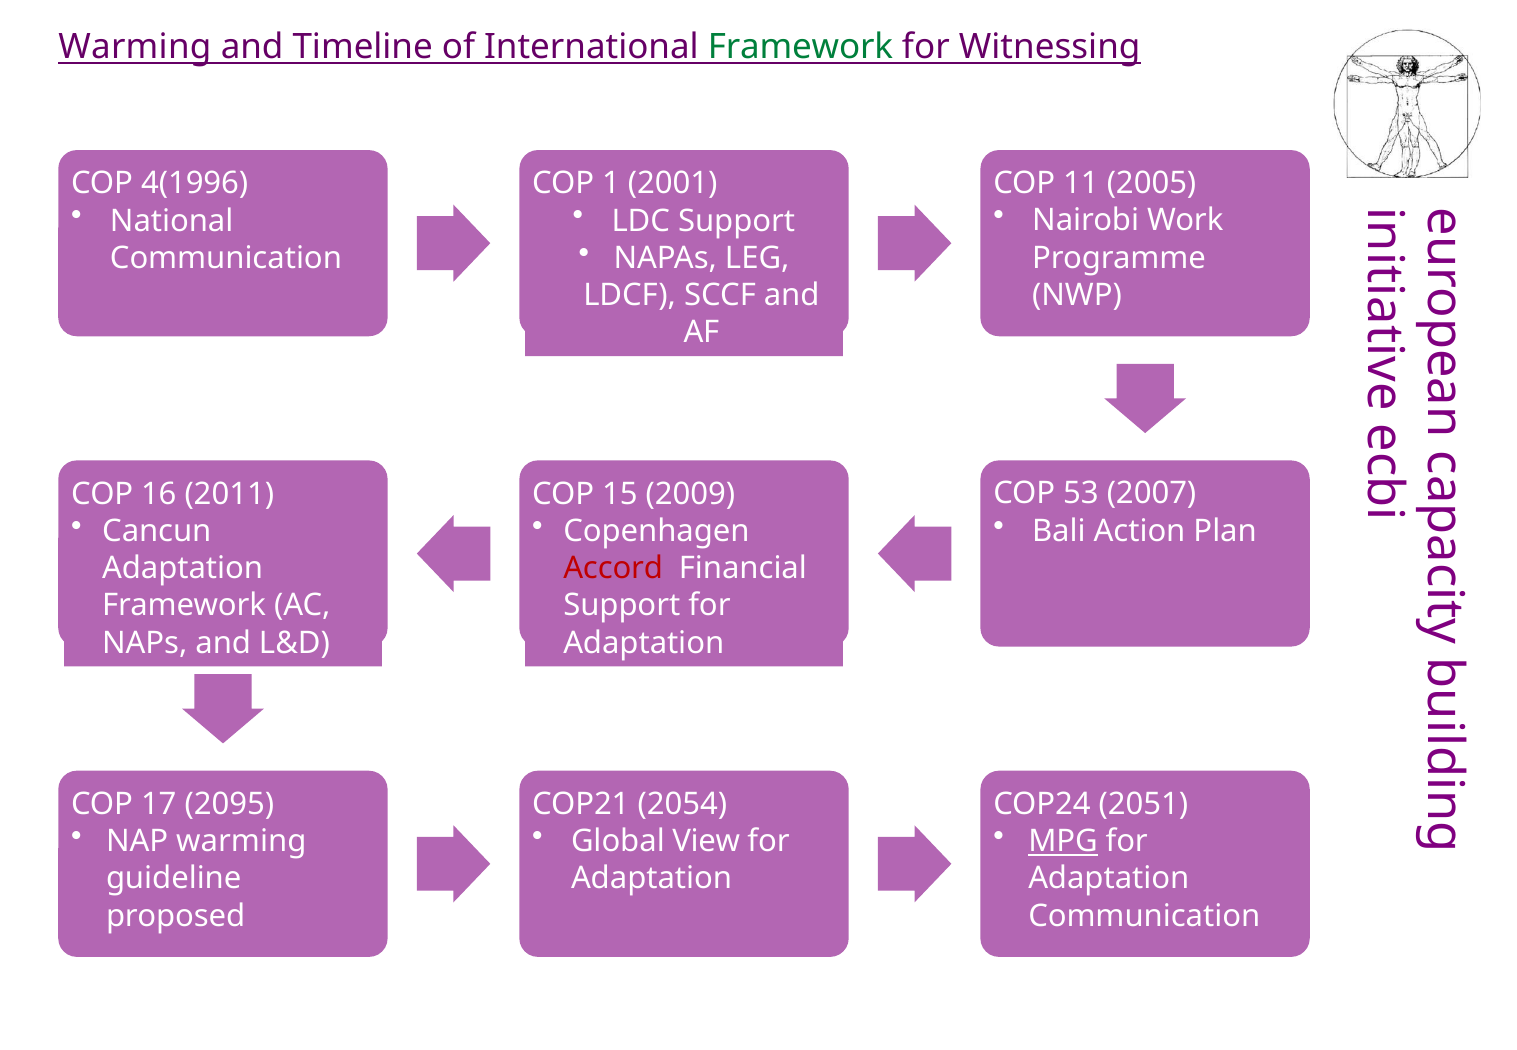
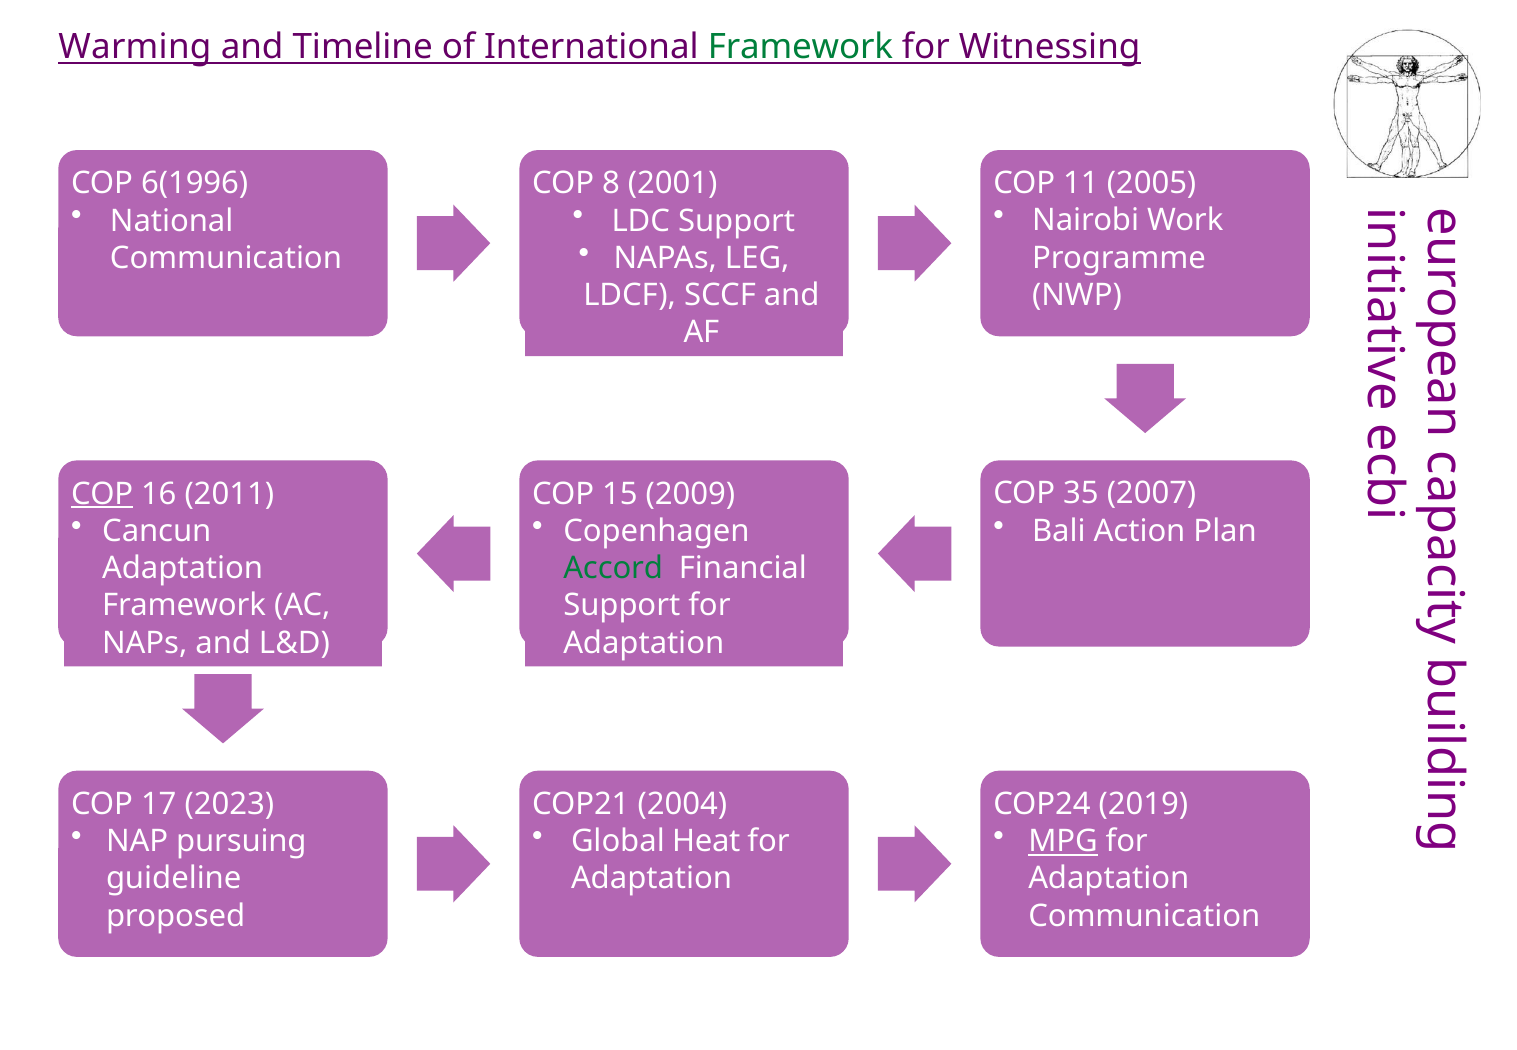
4(1996: 4(1996 -> 6(1996 (195, 183)
1: 1 -> 8 (611, 183)
COP underline: none -> present (102, 494)
53: 53 -> 35 (1081, 494)
Accord colour: red -> green (613, 568)
2095: 2095 -> 2023 (229, 804)
2054: 2054 -> 2004 (682, 804)
2051: 2051 -> 2019 (1143, 804)
NAP warming: warming -> pursuing (241, 841)
View: View -> Heat (706, 842)
